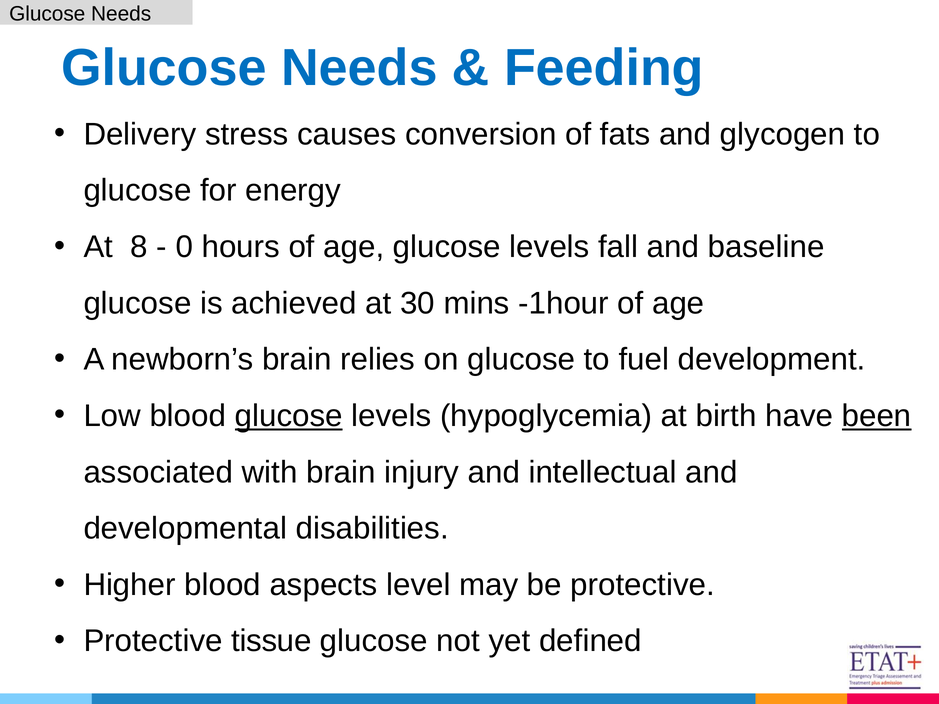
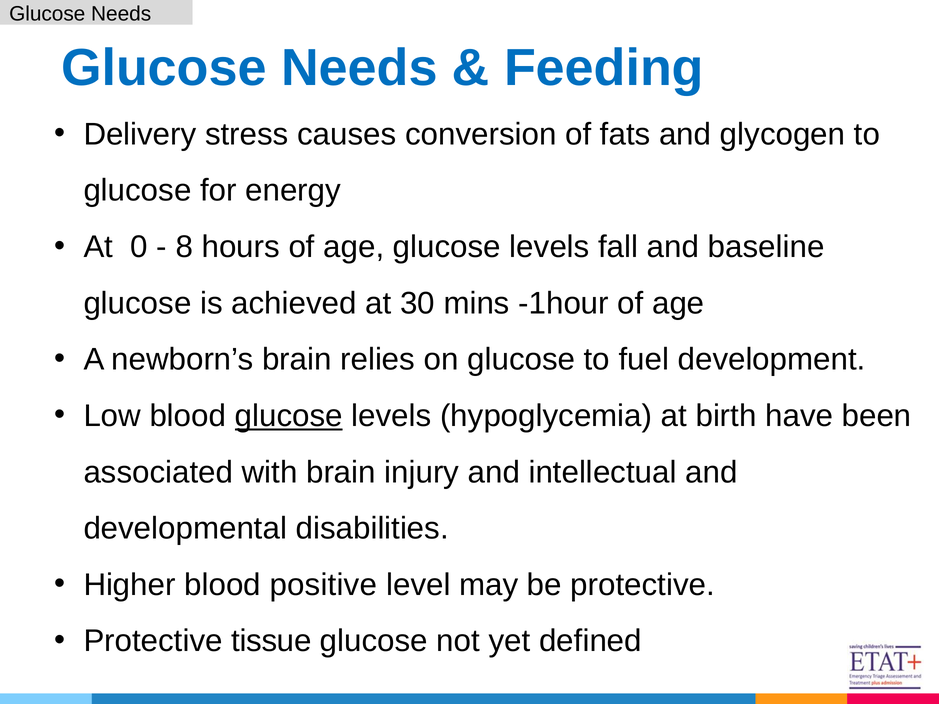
8: 8 -> 0 (139, 247)
0: 0 -> 8 (184, 247)
been underline: present -> none (877, 416)
aspects: aspects -> positive (323, 585)
